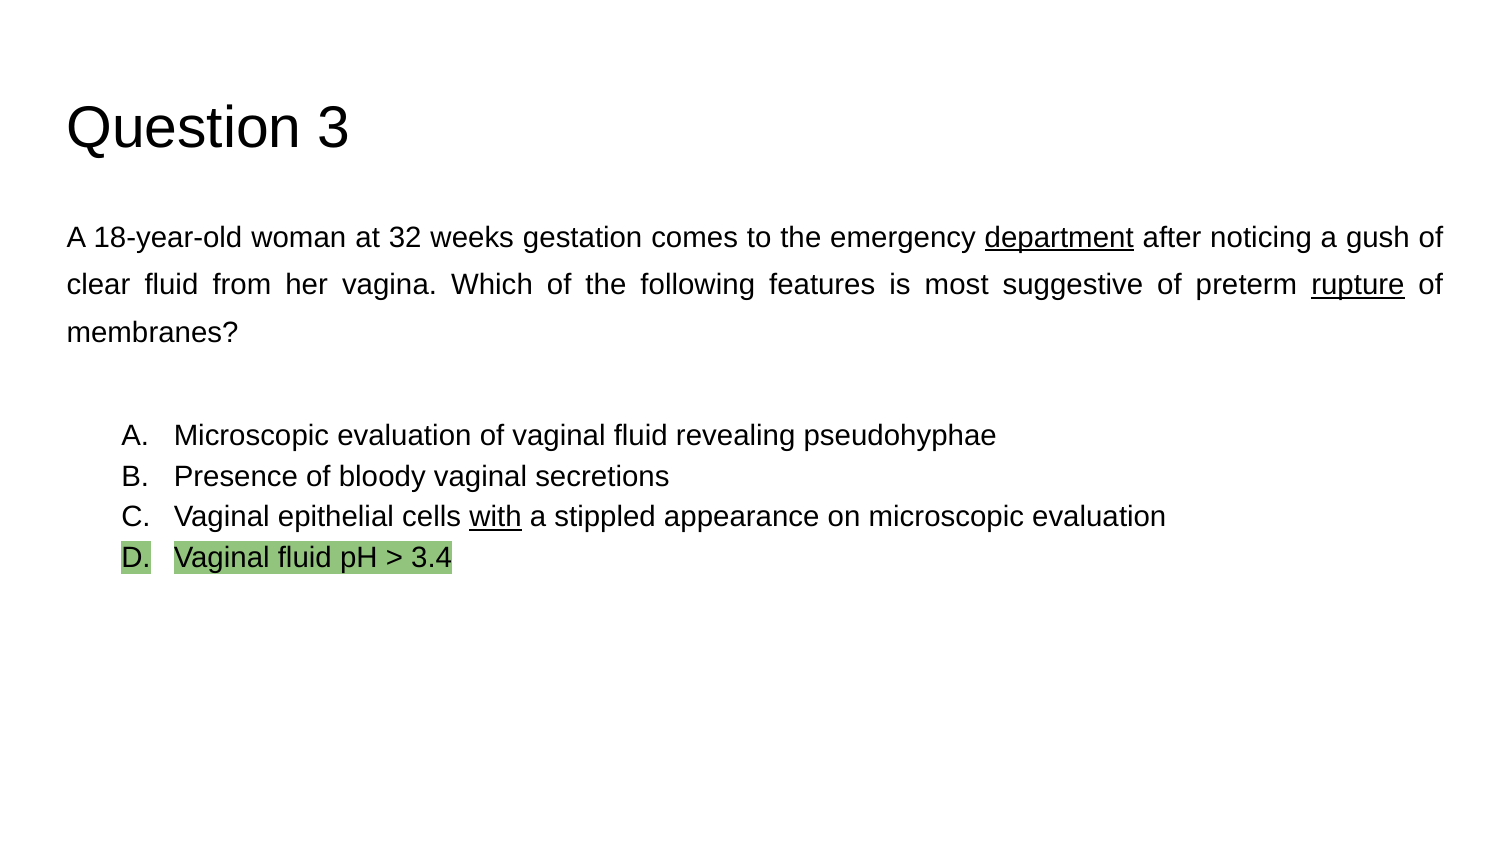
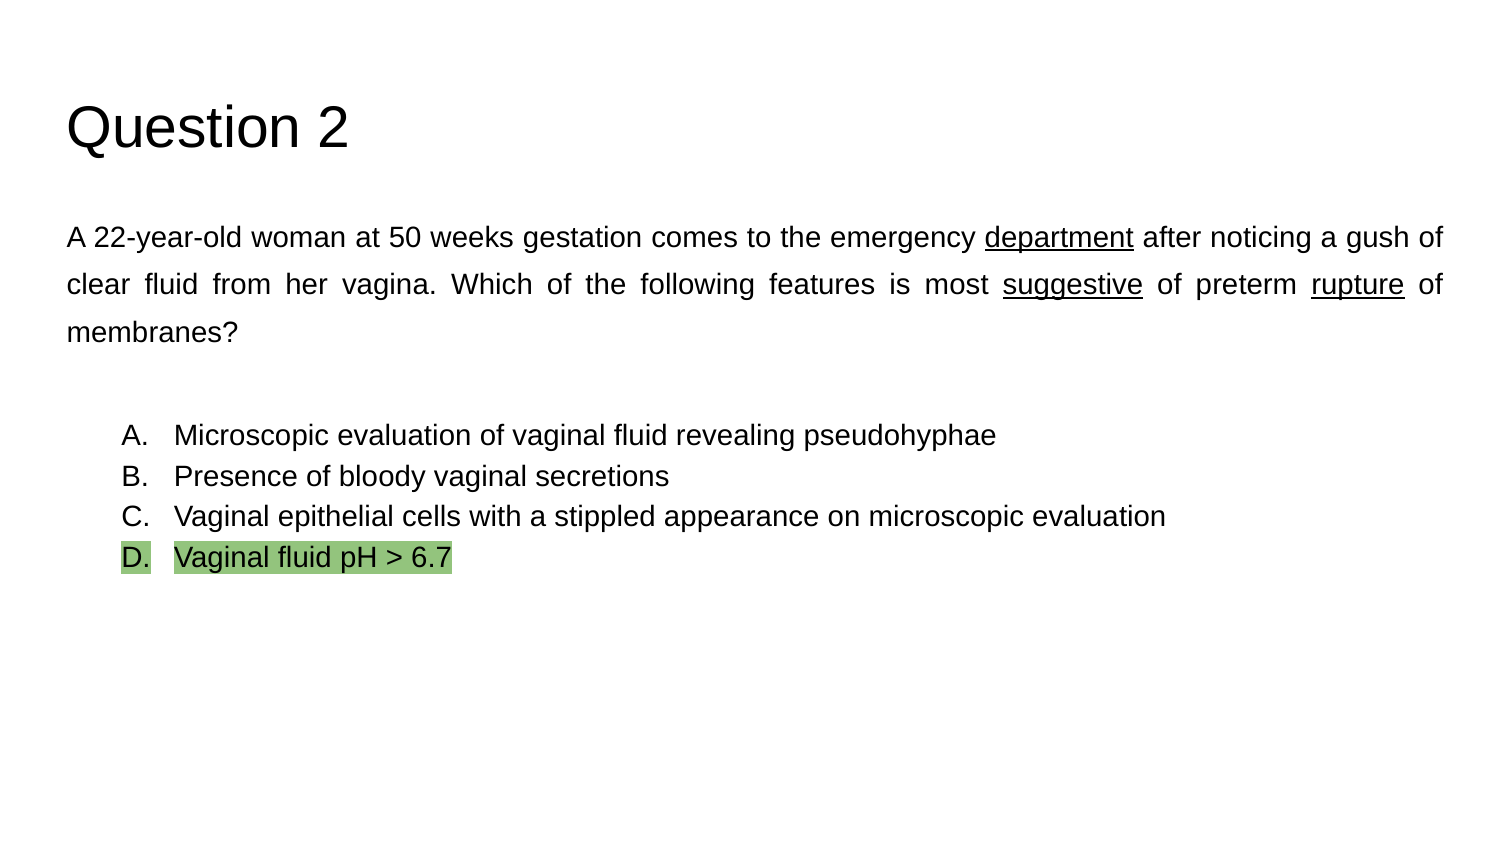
3: 3 -> 2 (334, 128)
18-year-old: 18-year-old -> 22-year-old (168, 238)
32: 32 -> 50 (405, 238)
suggestive underline: none -> present (1073, 285)
with underline: present -> none (496, 518)
3.4: 3.4 -> 6.7 (432, 558)
